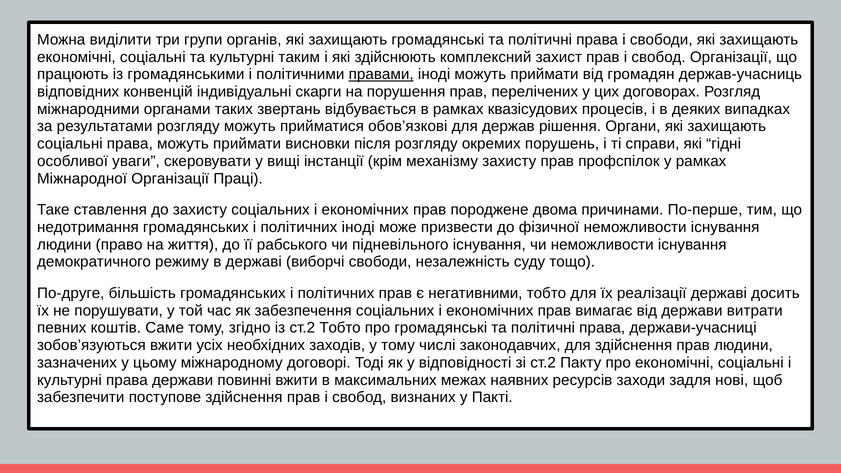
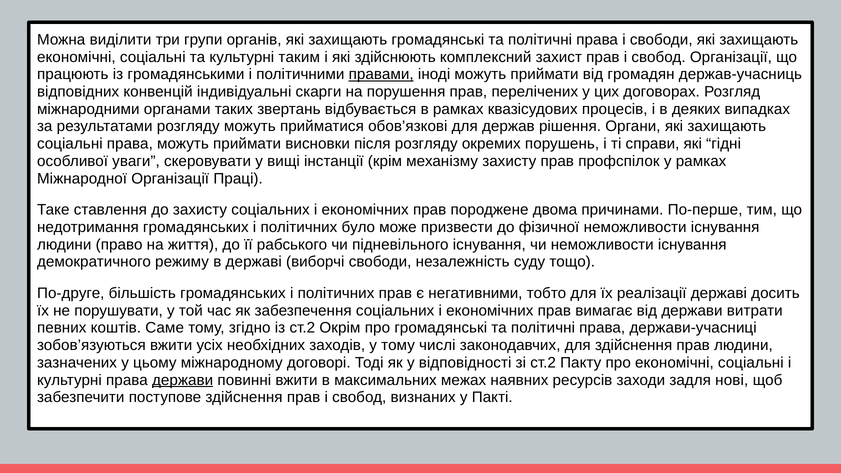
політичних іноді: іноді -> було (358, 227)
ст.2 Тобто: Тобто -> Окрім (340, 328)
держави underline: none -> present (183, 380)
